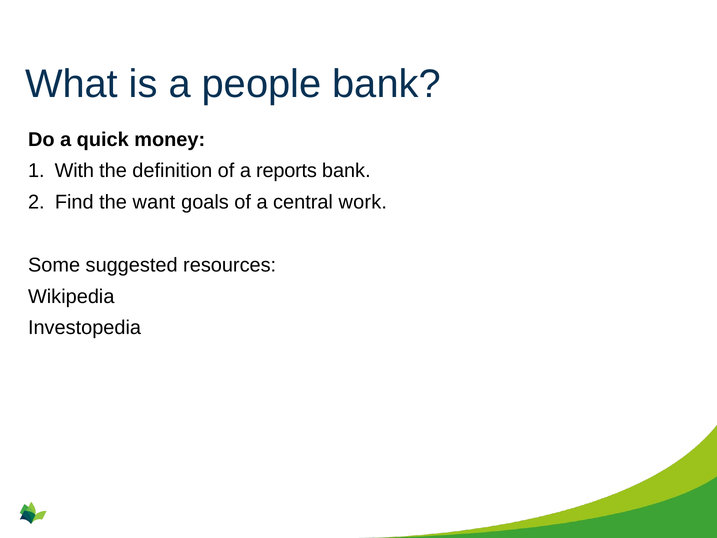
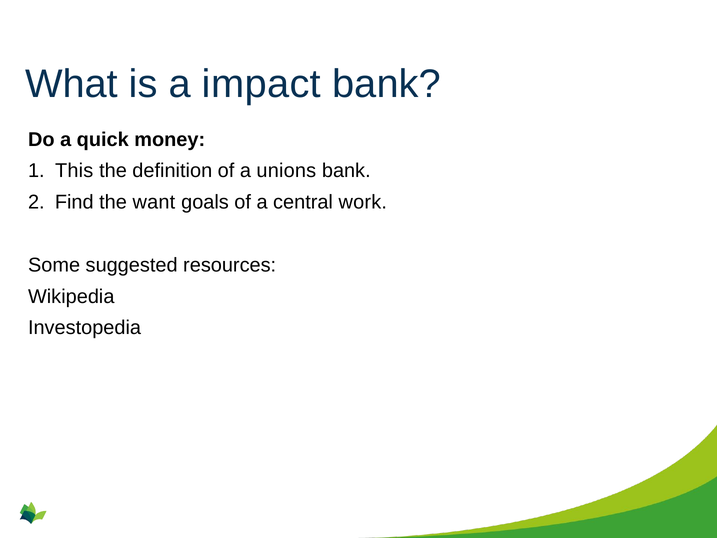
people: people -> impact (261, 84)
With: With -> This (74, 171)
reports: reports -> unions (286, 171)
